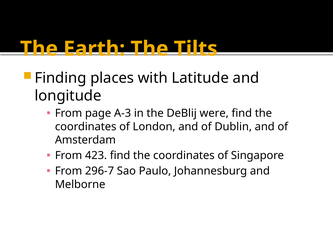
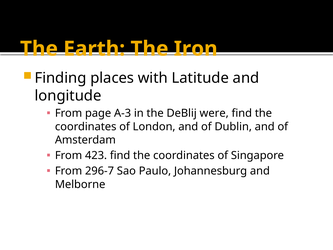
Tilts: Tilts -> Iron (196, 49)
